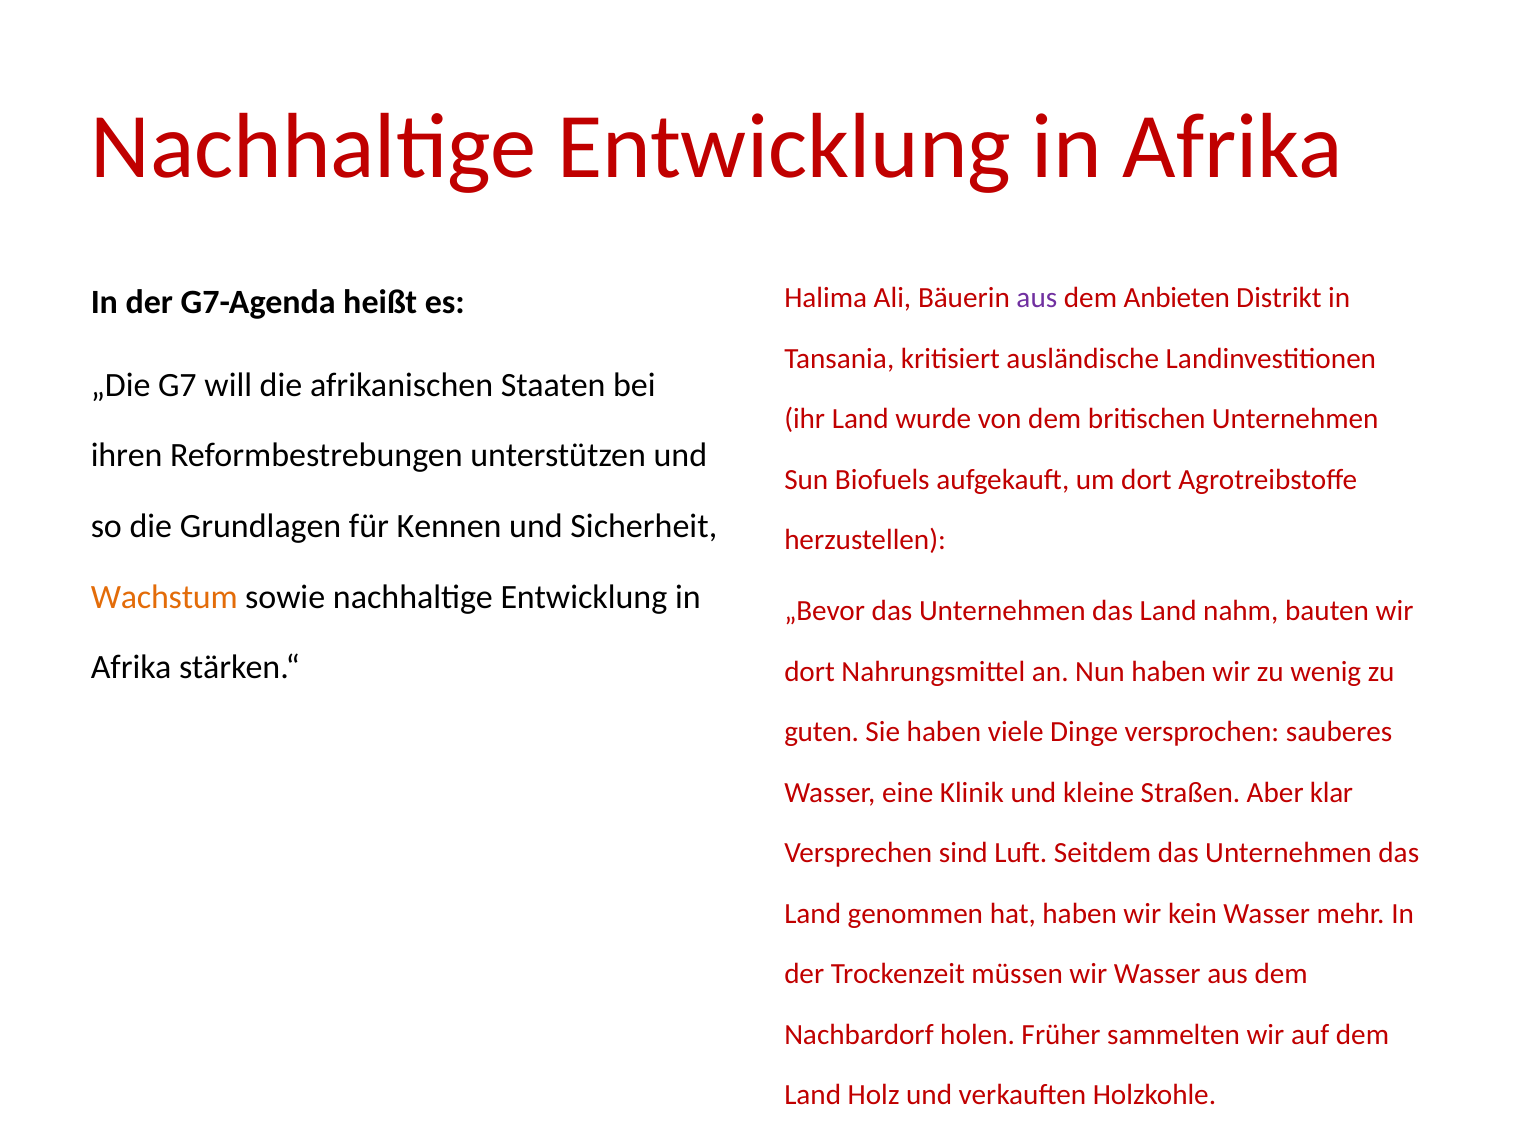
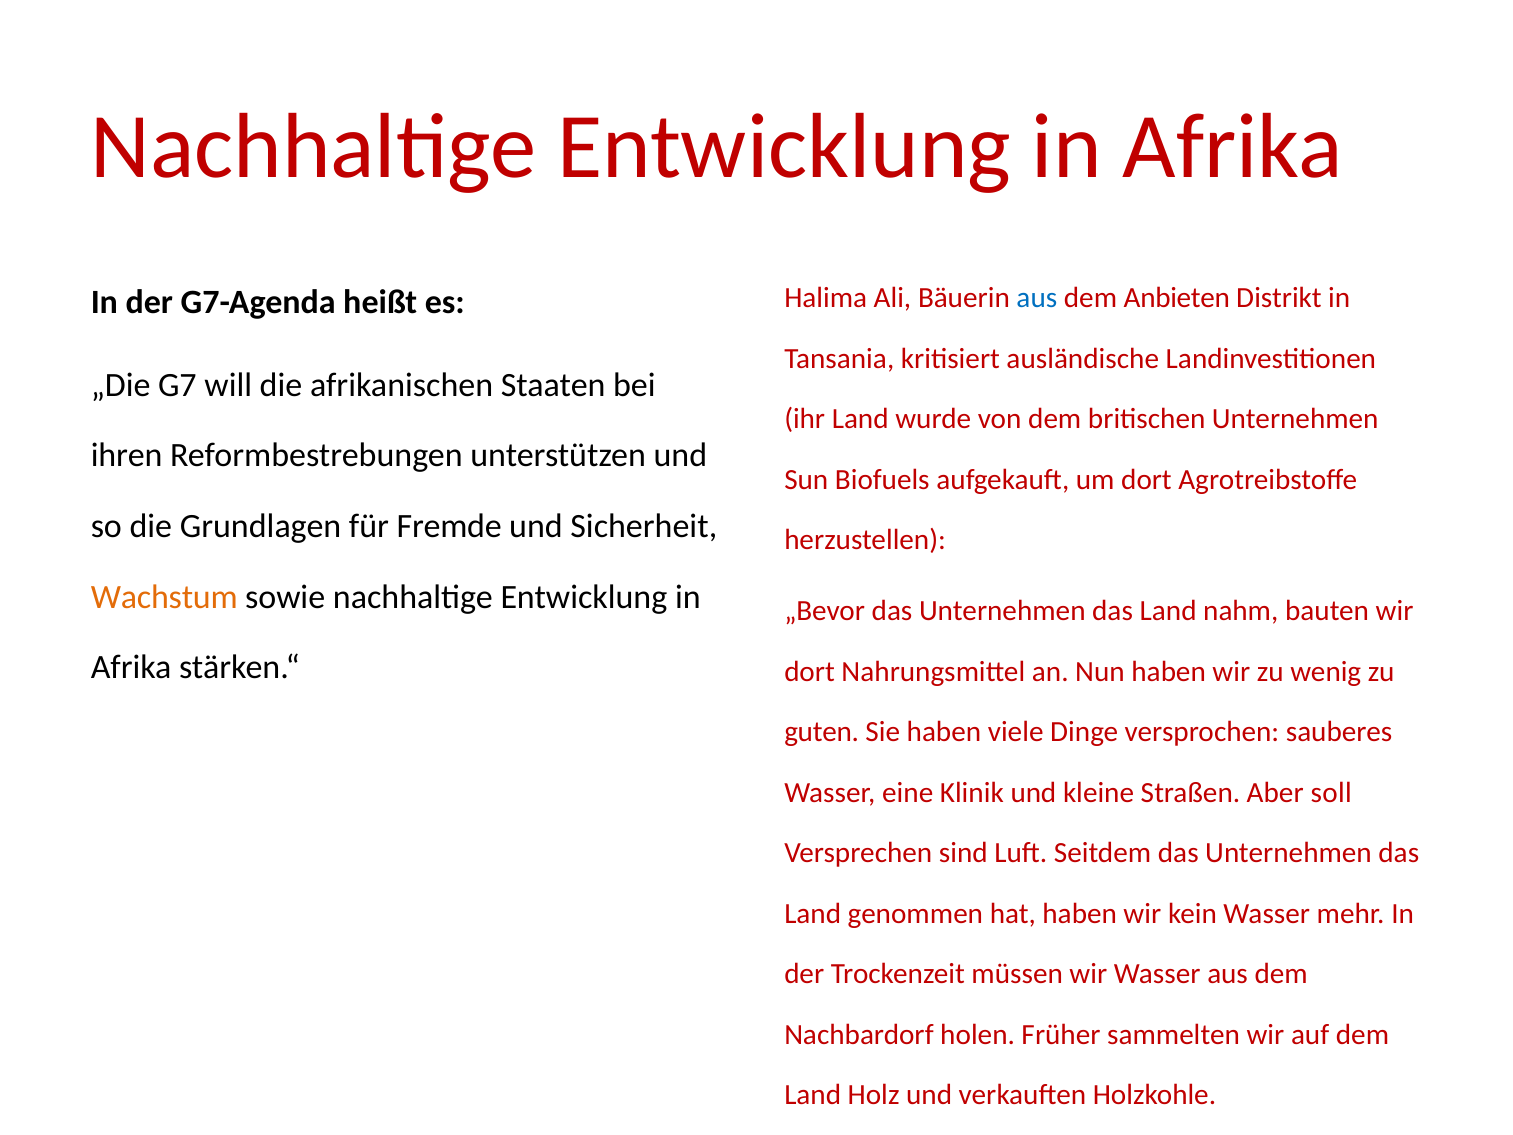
aus colour: purple -> blue (1037, 298)
Kennen: Kennen -> Fremde (449, 526)
klar: klar -> soll (1331, 792)
